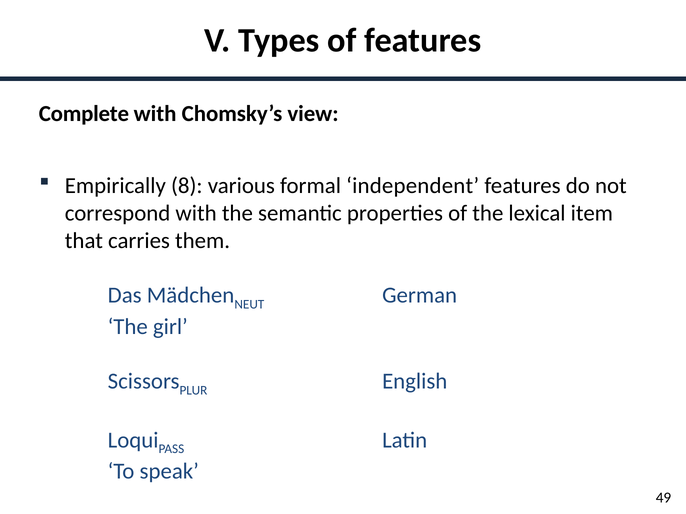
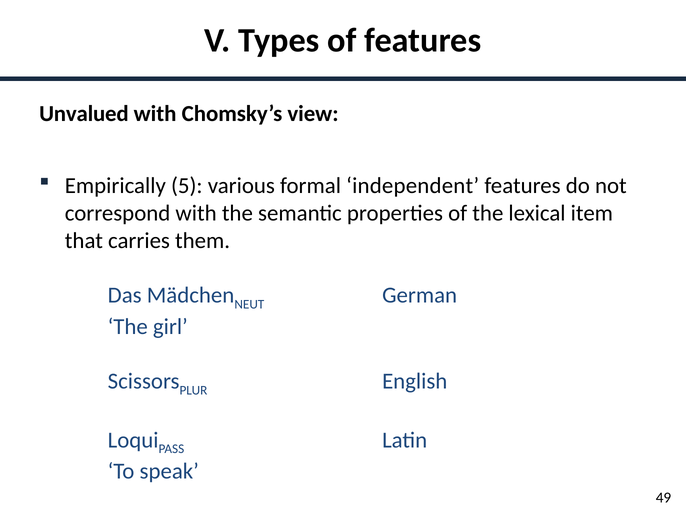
Complete: Complete -> Unvalued (84, 114)
8: 8 -> 5 (187, 186)
